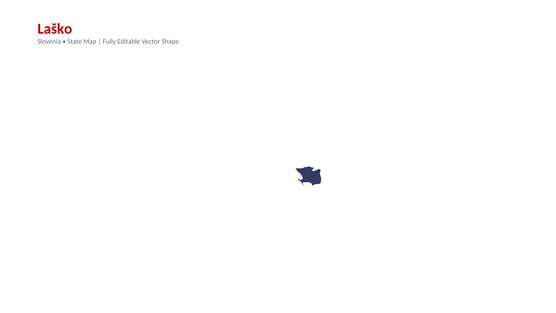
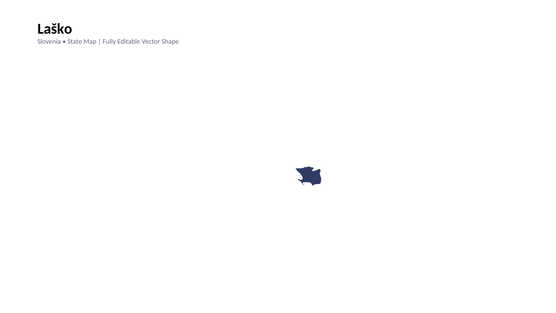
Laško colour: red -> black (55, 29)
